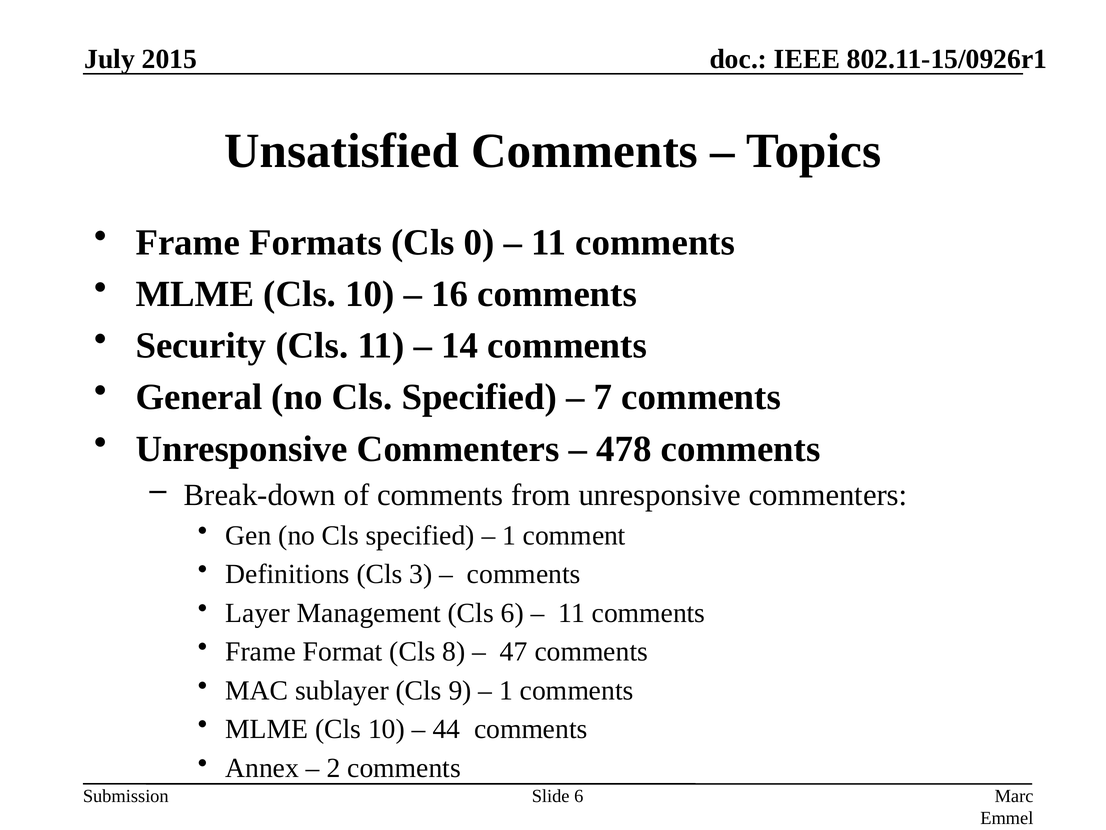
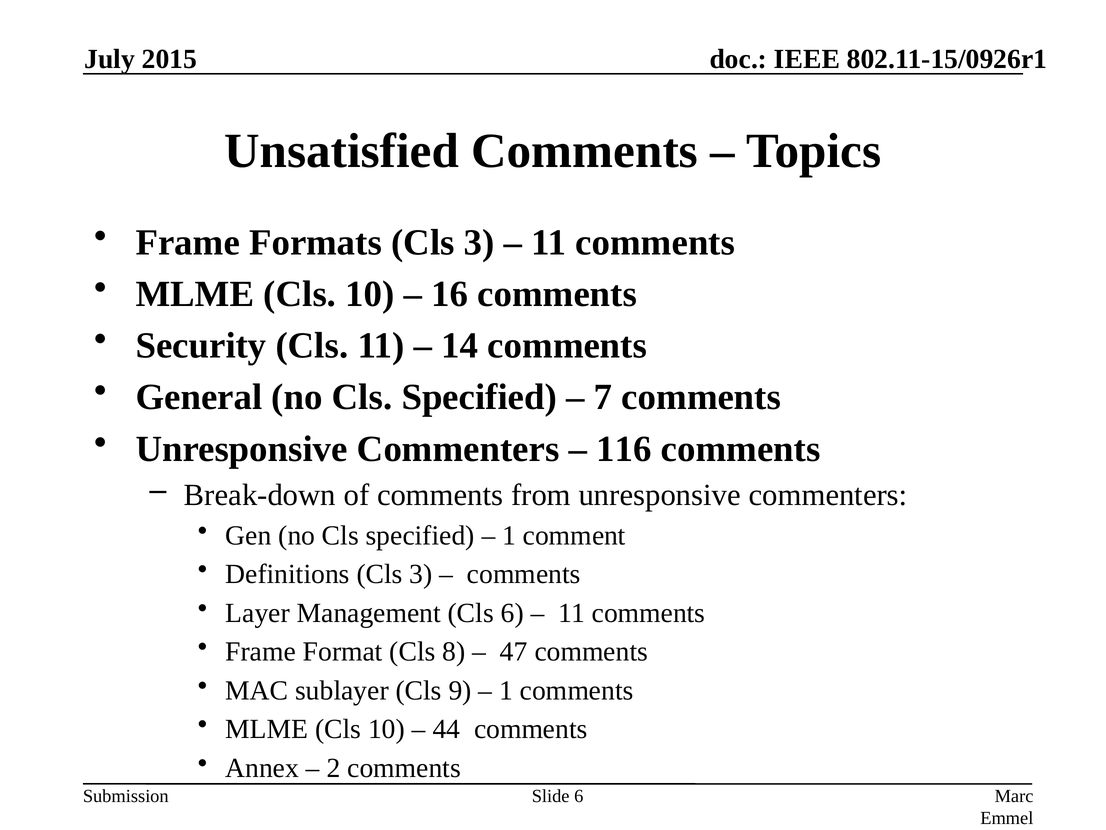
Formats Cls 0: 0 -> 3 (479, 242)
478: 478 -> 116 (624, 449)
